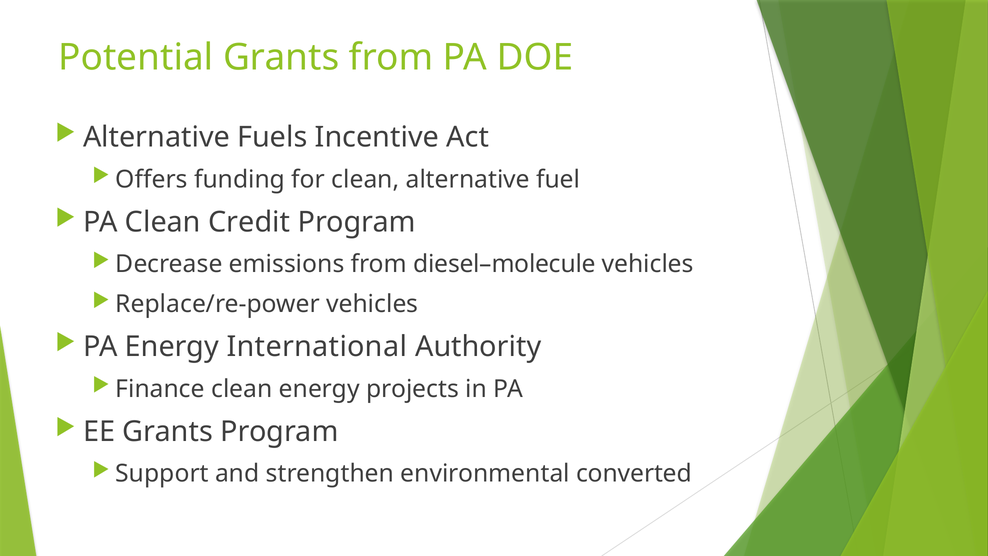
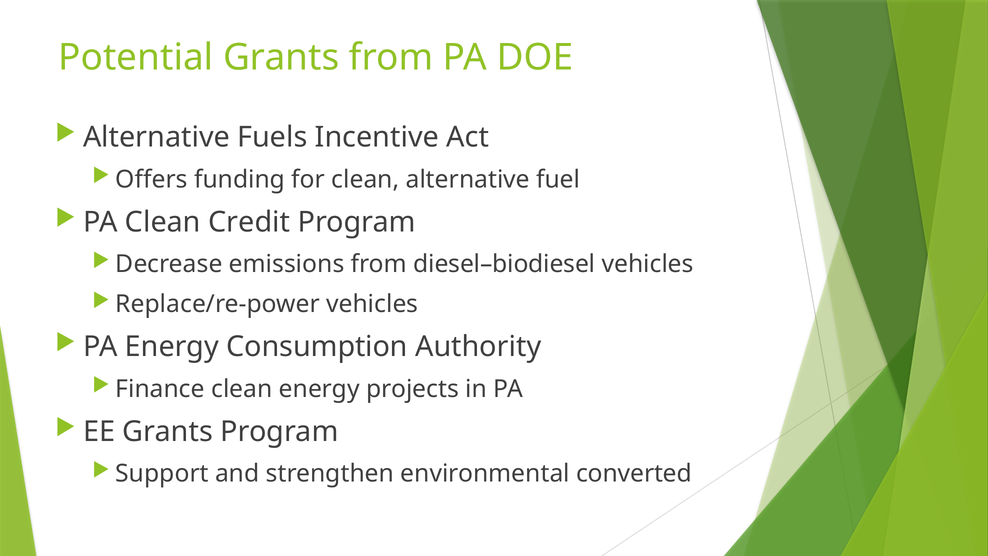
diesel–molecule: diesel–molecule -> diesel–biodiesel (504, 264)
International: International -> Consumption (317, 347)
